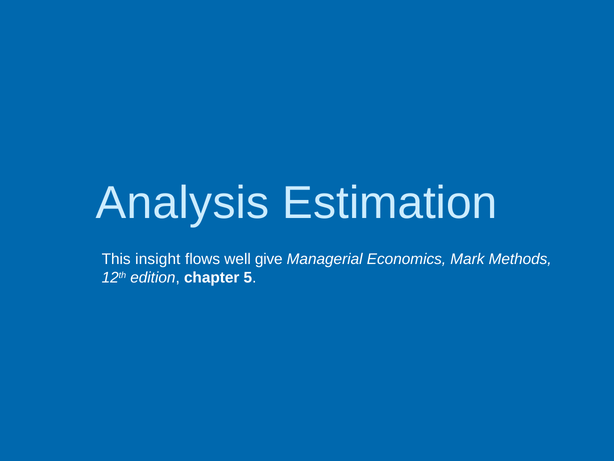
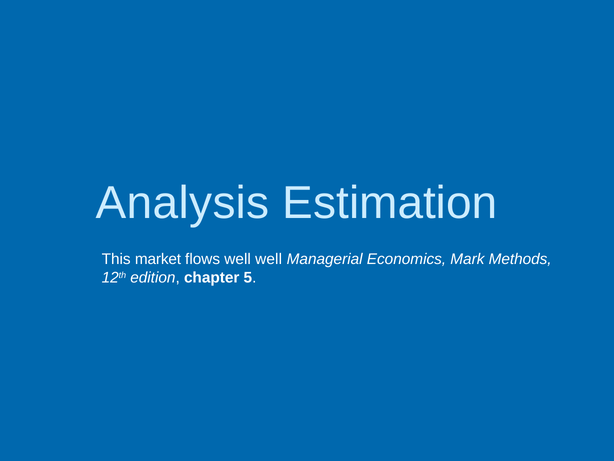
insight: insight -> market (158, 259)
well give: give -> well (269, 259)
